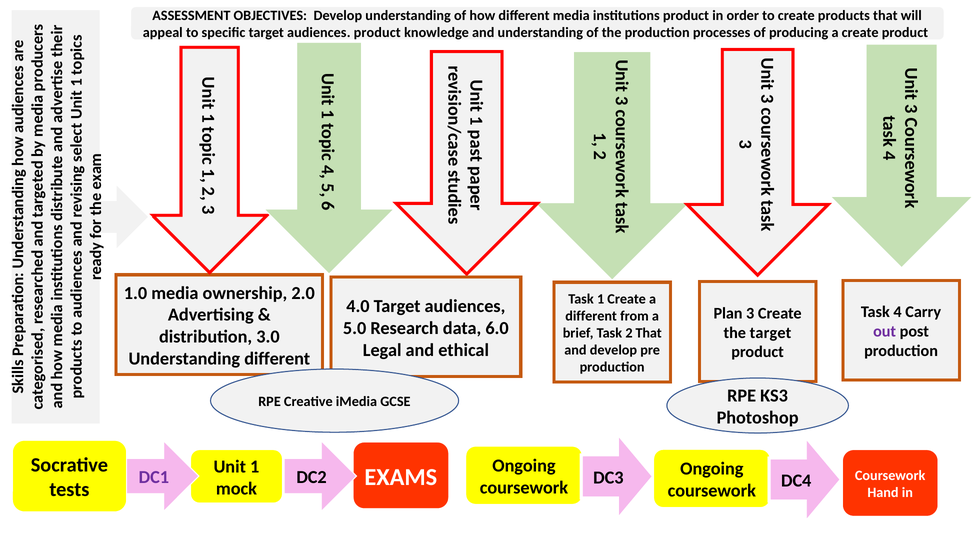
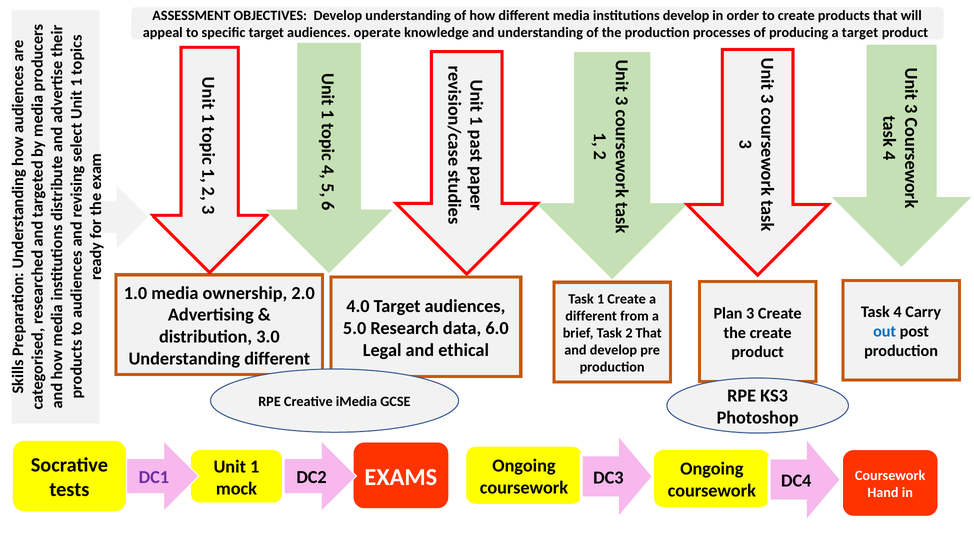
institutions product: product -> develop (686, 16)
audiences product: product -> operate (377, 33)
a create: create -> target (860, 33)
out colour: purple -> blue (885, 331)
the target: target -> create (771, 333)
